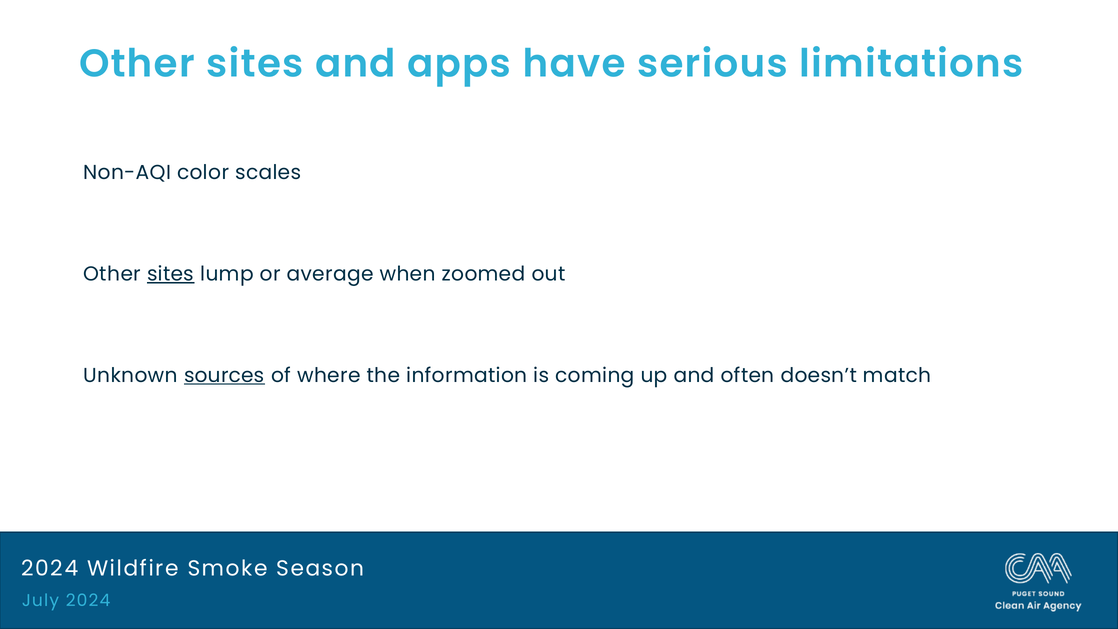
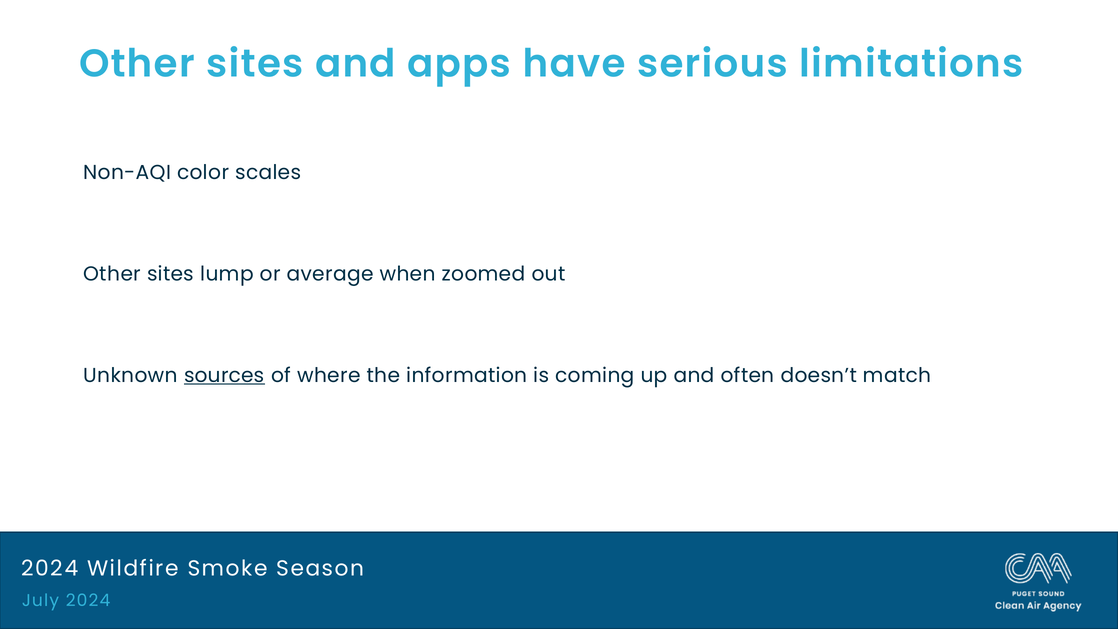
sites underline: present -> none (171, 274)
